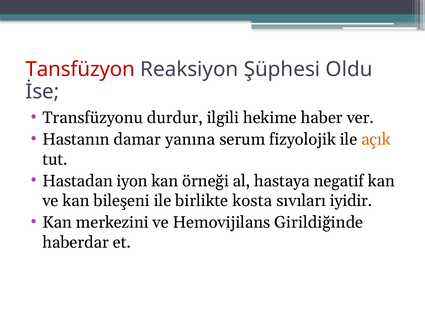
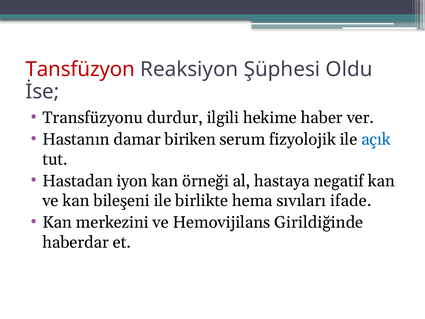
yanına: yanına -> biriken (190, 139)
açık colour: orange -> blue (376, 139)
kosta: kosta -> hema (252, 201)
iyidir: iyidir -> ifade (351, 201)
